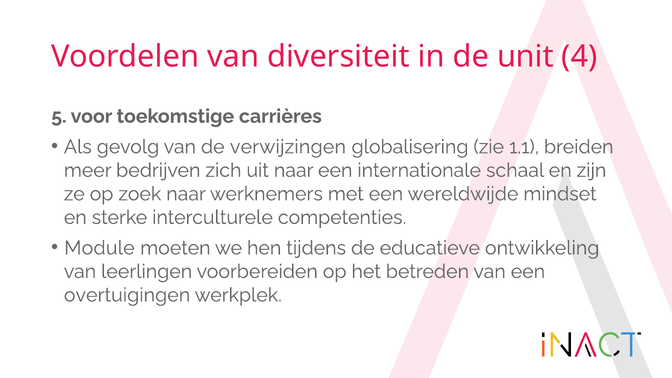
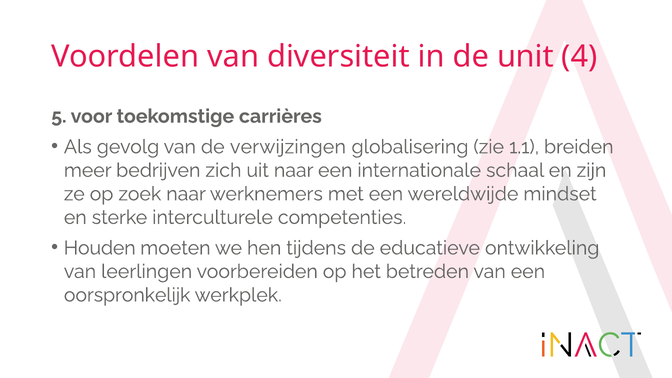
Module: Module -> Houden (100, 248)
overtuigingen: overtuigingen -> oorspronkelijk (127, 295)
